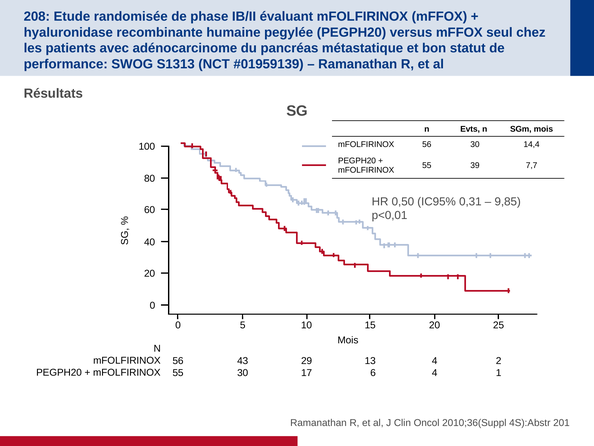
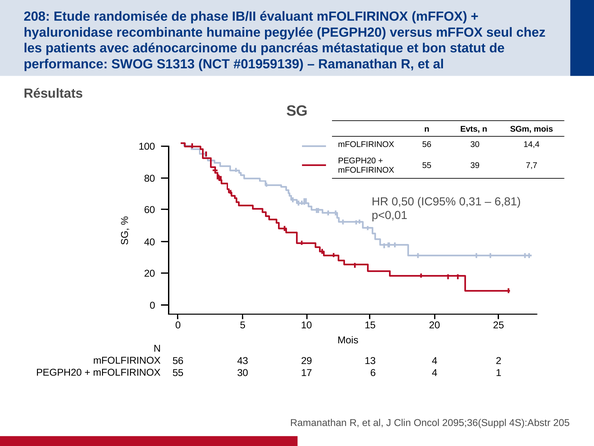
9,85: 9,85 -> 6,81 (508, 201)
2010;36(Suppl: 2010;36(Suppl -> 2095;36(Suppl (474, 422)
201: 201 -> 205 (561, 422)
